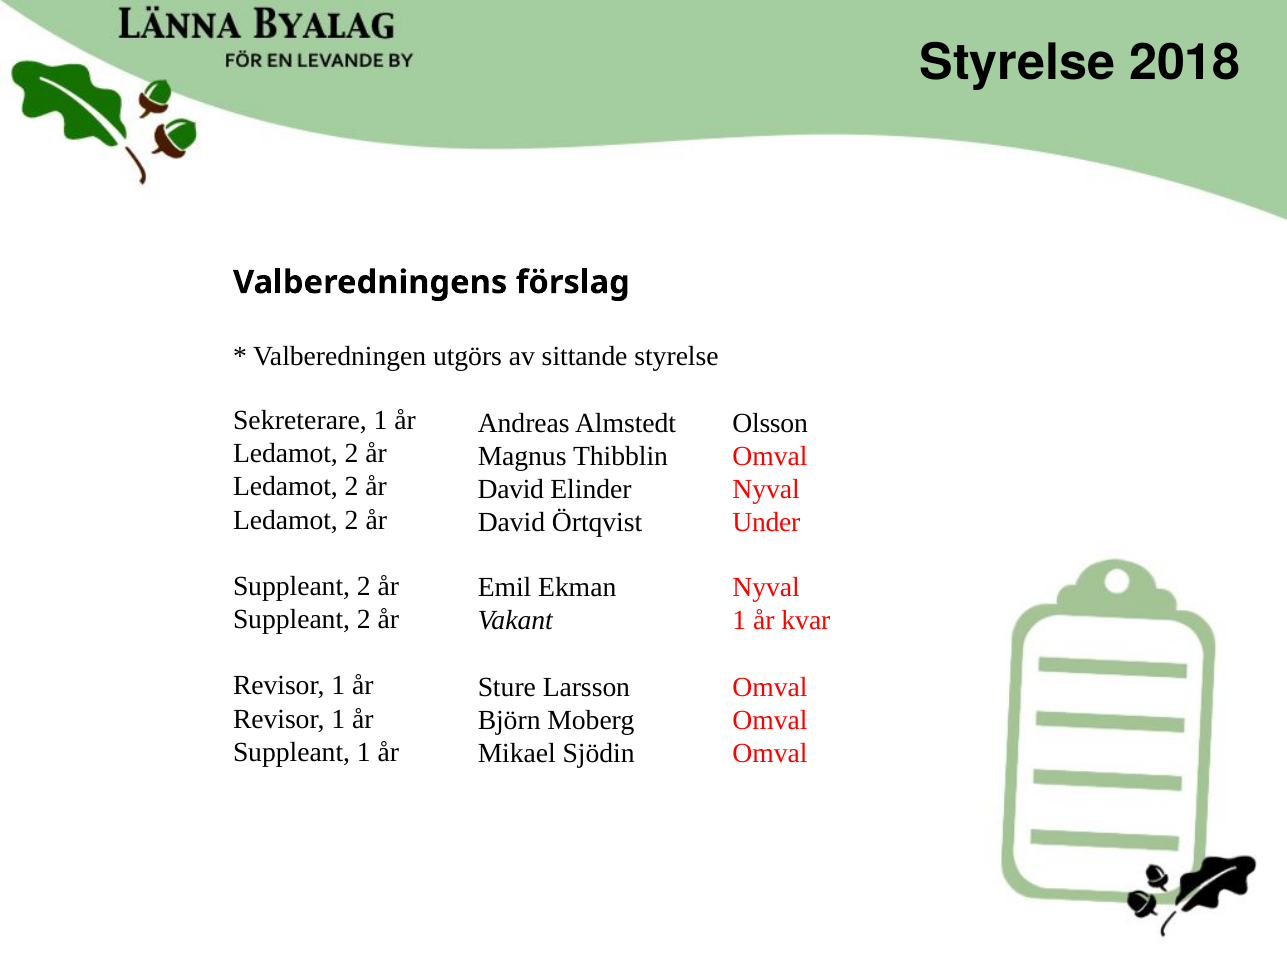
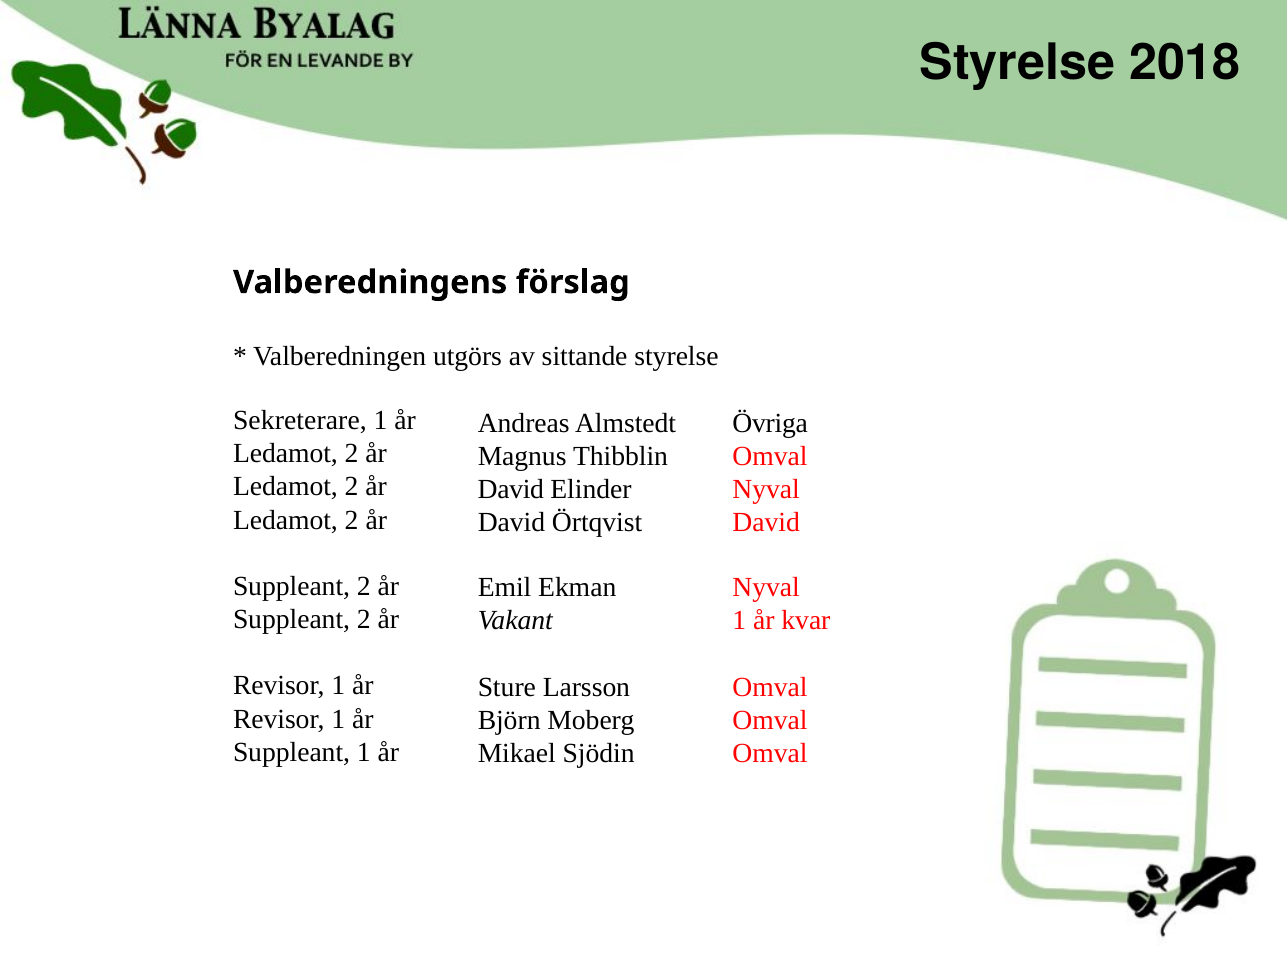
Olsson: Olsson -> Övriga (770, 423)
Under: Under -> David (766, 523)
